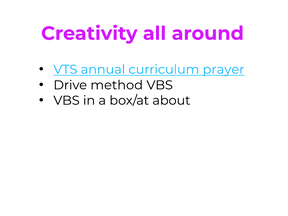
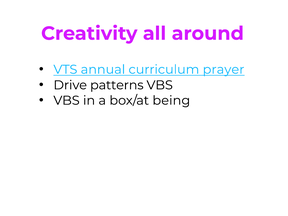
method: method -> patterns (117, 85)
about: about -> being (171, 100)
